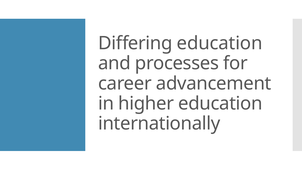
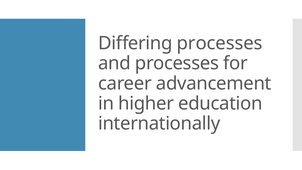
Differing education: education -> processes (220, 43)
